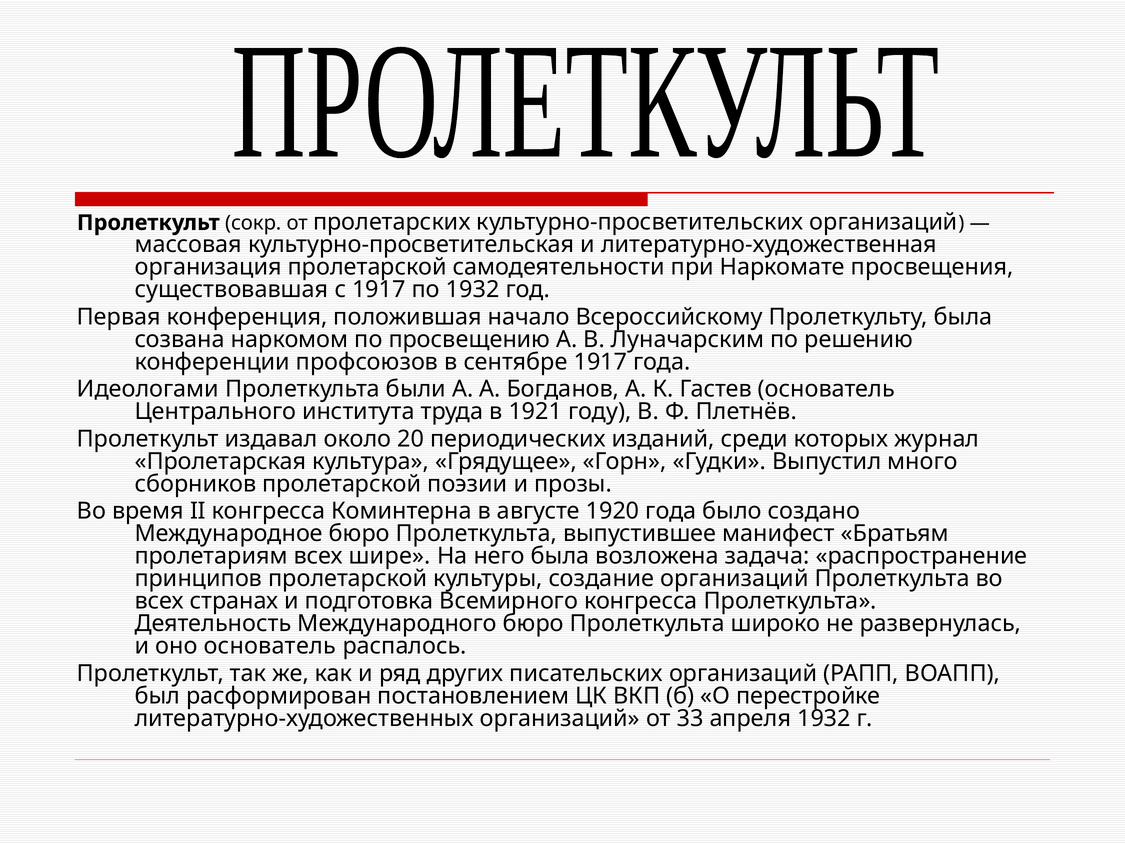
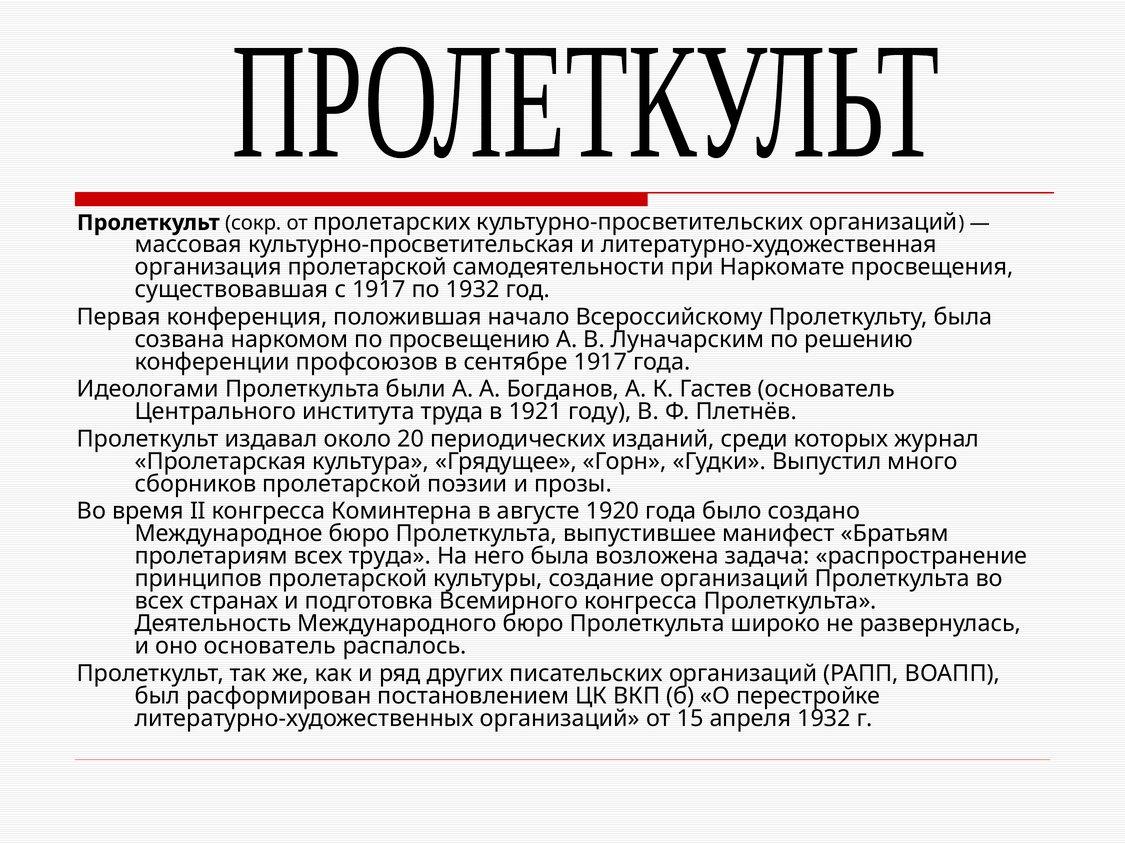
всех шире: шире -> труда (390, 556)
33: 33 -> 15 (690, 718)
